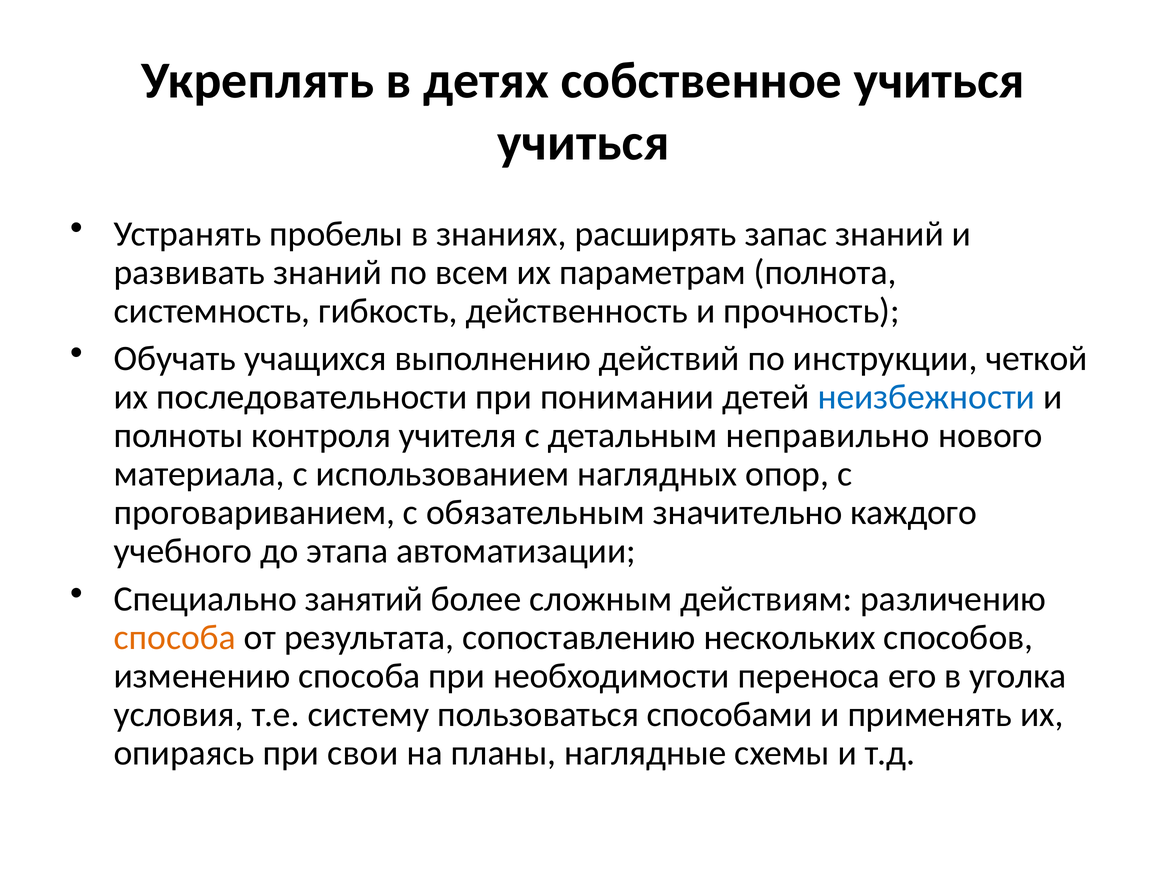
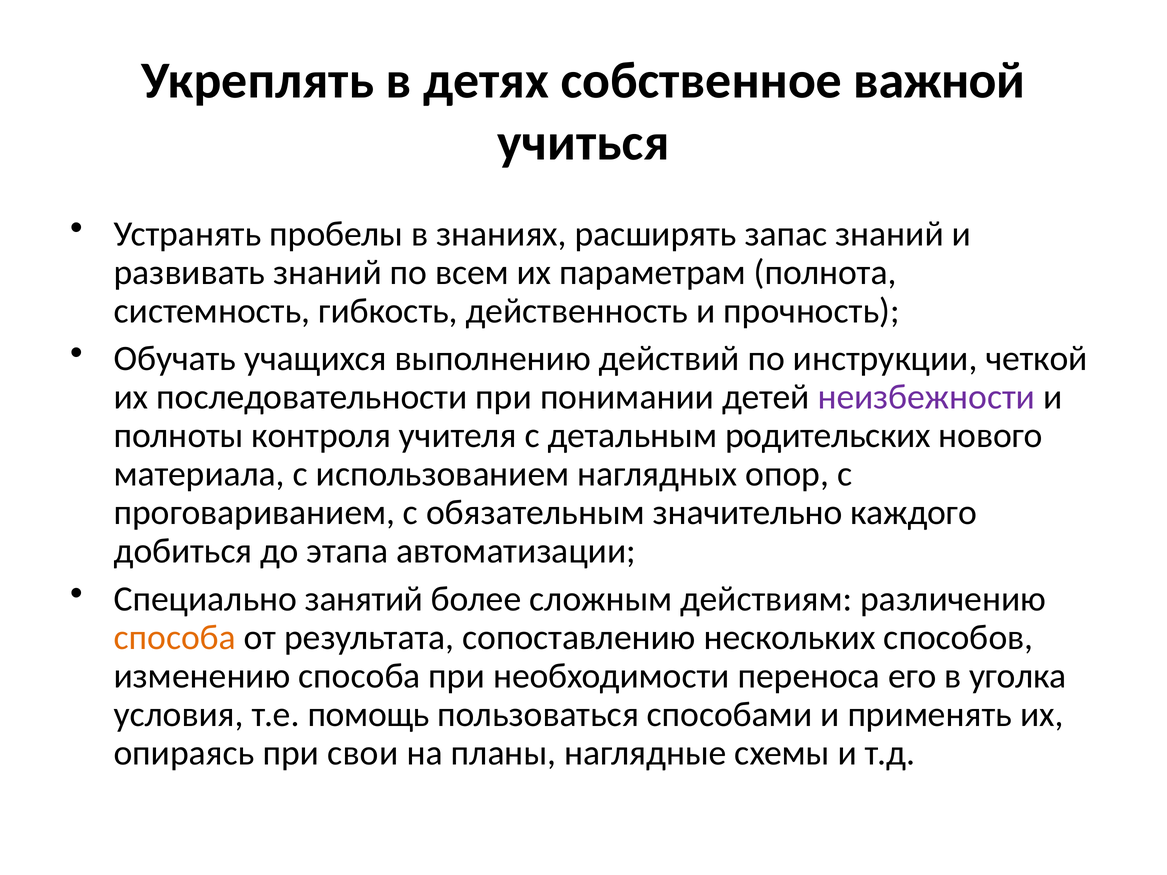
собственное учиться: учиться -> важной (939, 80)
неизбежности colour: blue -> purple (926, 397)
неправильно: неправильно -> родительских (828, 436)
учебного: учебного -> добиться (183, 551)
систему: систему -> помощь (369, 715)
